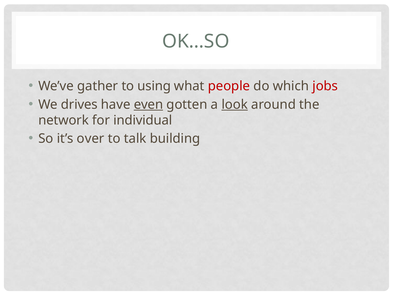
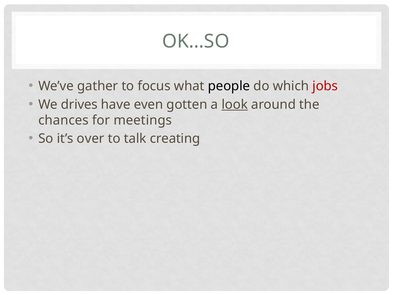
using: using -> focus (154, 86)
people colour: red -> black (229, 86)
even underline: present -> none (148, 104)
network: network -> chances (64, 120)
individual: individual -> meetings (143, 120)
building: building -> creating (175, 138)
